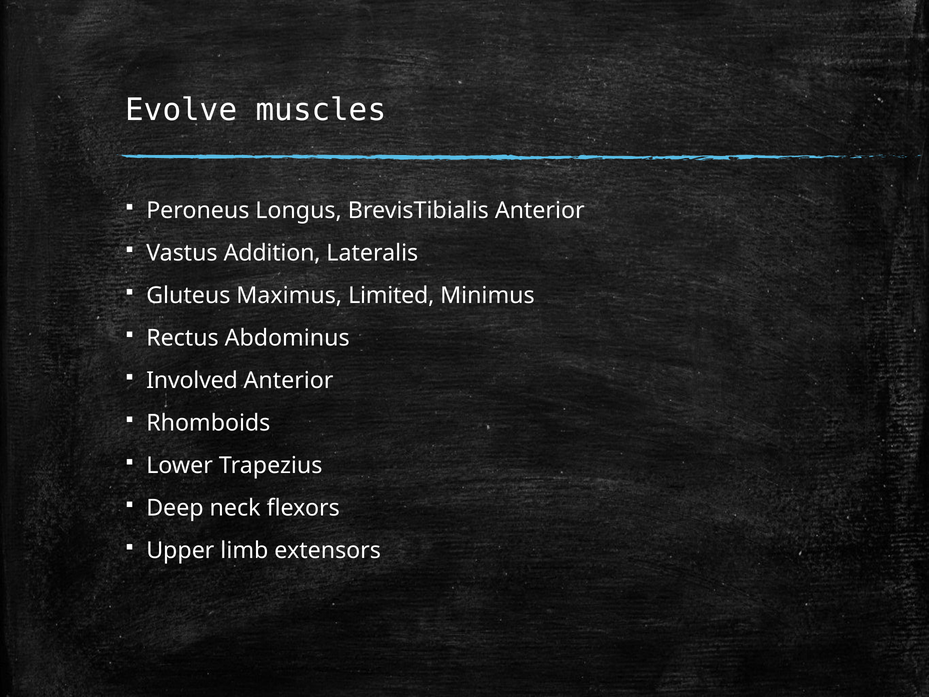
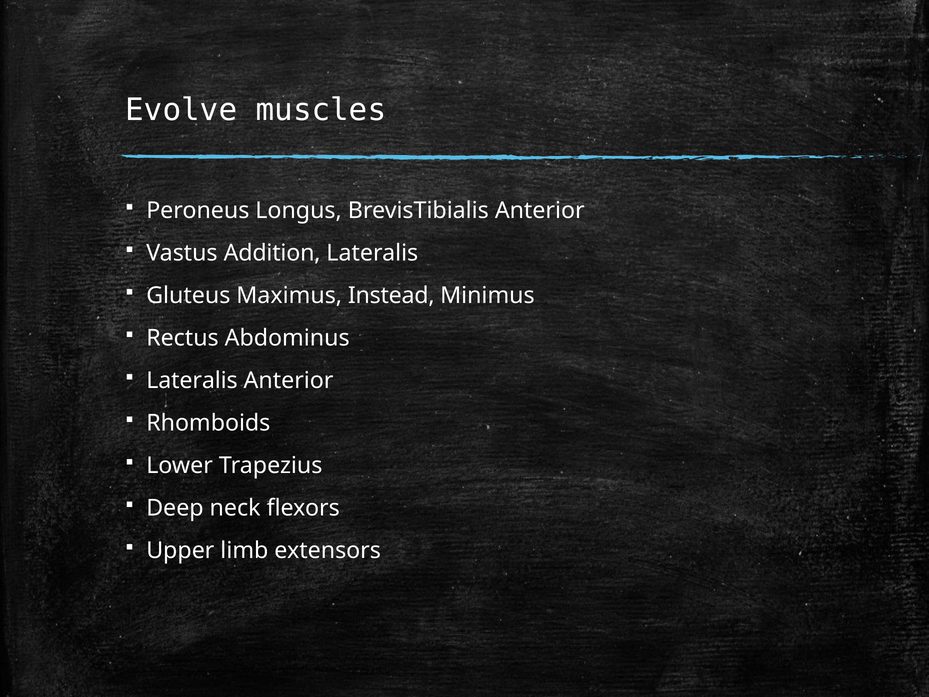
Limited: Limited -> Instead (391, 296)
Involved: Involved -> Lateralis (192, 381)
